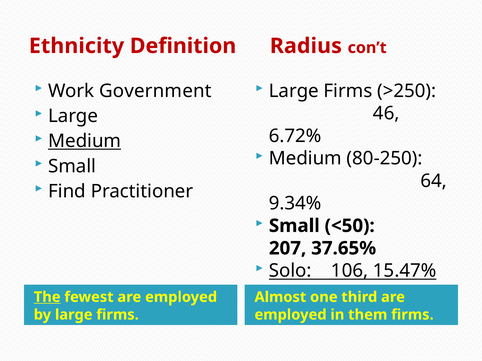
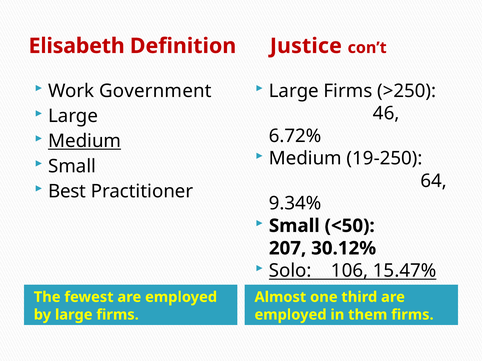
Ethnicity: Ethnicity -> Elisabeth (77, 46)
Radius: Radius -> Justice (306, 46)
80-250: 80-250 -> 19-250 (385, 159)
Find: Find -> Best (67, 192)
37.65%: 37.65% -> 30.12% (344, 249)
The underline: present -> none (47, 297)
